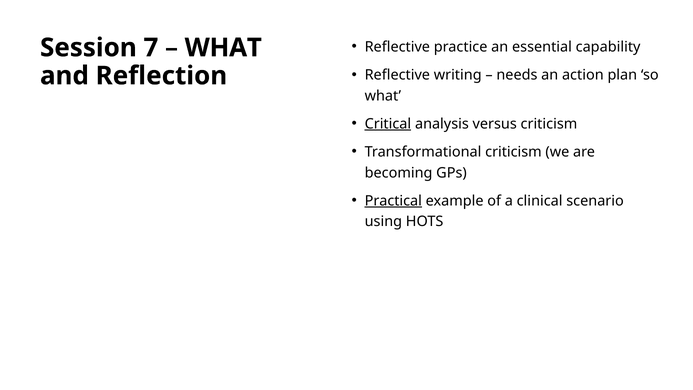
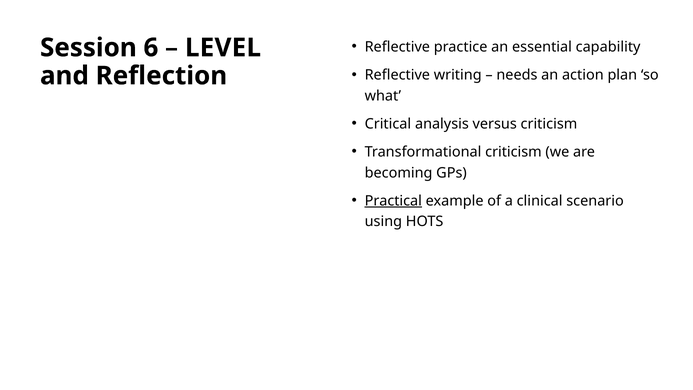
7: 7 -> 6 (151, 48)
WHAT: WHAT -> LEVEL (223, 48)
Critical underline: present -> none (388, 124)
